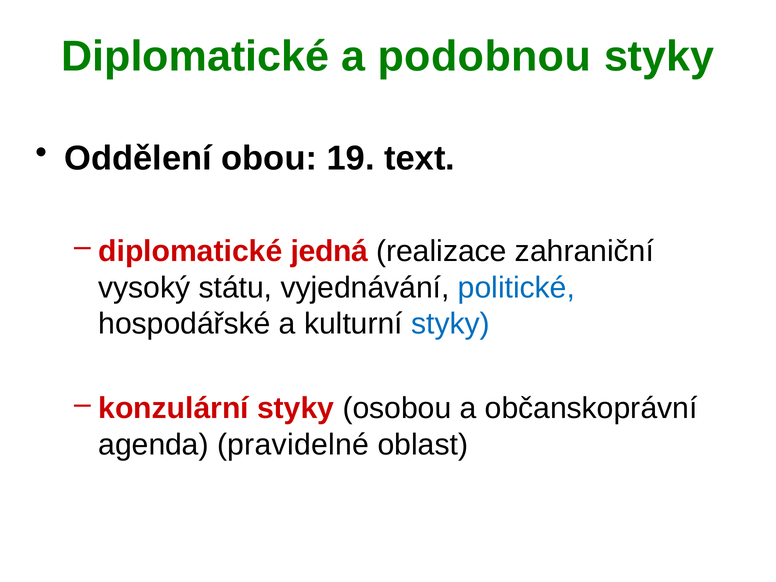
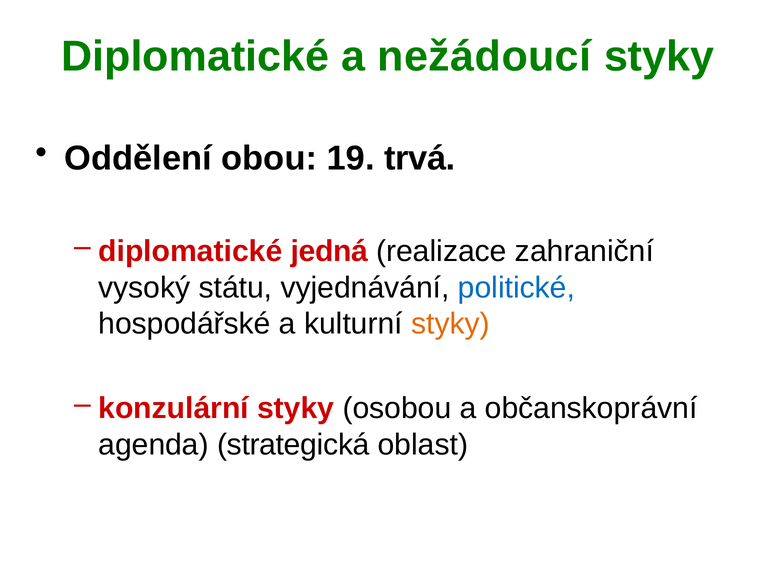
podobnou: podobnou -> nežádoucí (484, 56)
text: text -> trvá (420, 159)
styky colour: blue -> orange (450, 324)
pravidelné: pravidelné -> strategická (293, 445)
